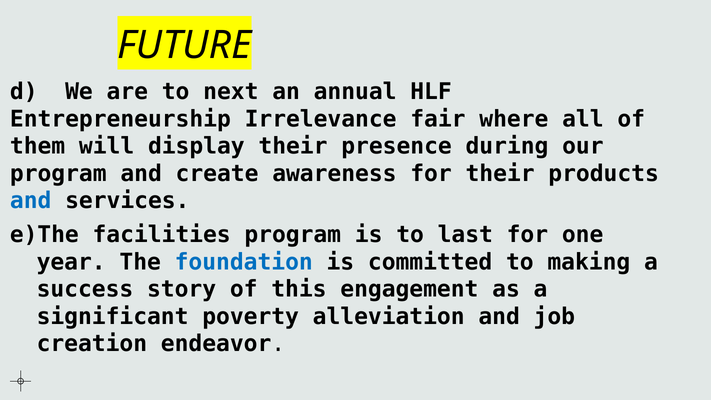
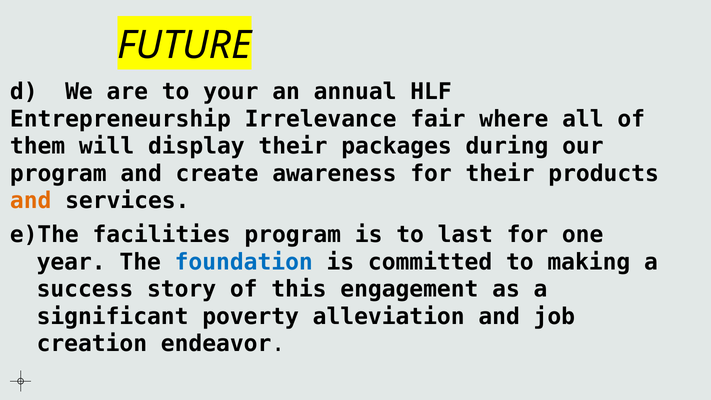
next: next -> your (231, 92)
presence: presence -> packages (397, 146)
and colour: blue -> orange (31, 201)
